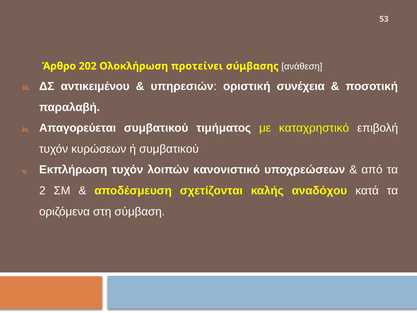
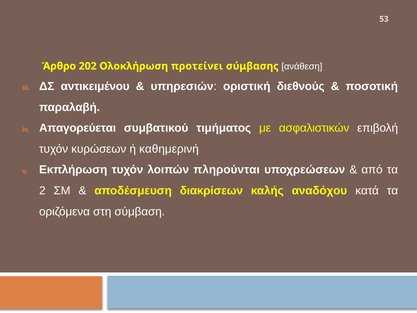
συνέχεια: συνέχεια -> διεθνούς (301, 86)
καταχρηστικό: καταχρηστικό -> ασφαλιστικών (314, 128)
ή συμβατικού: συμβατικού -> καθημερινή (169, 149)
κανονιστικό: κανονιστικό -> πληρούνται (227, 170)
σχετίζονται: σχετίζονται -> διακρίσεων (211, 191)
